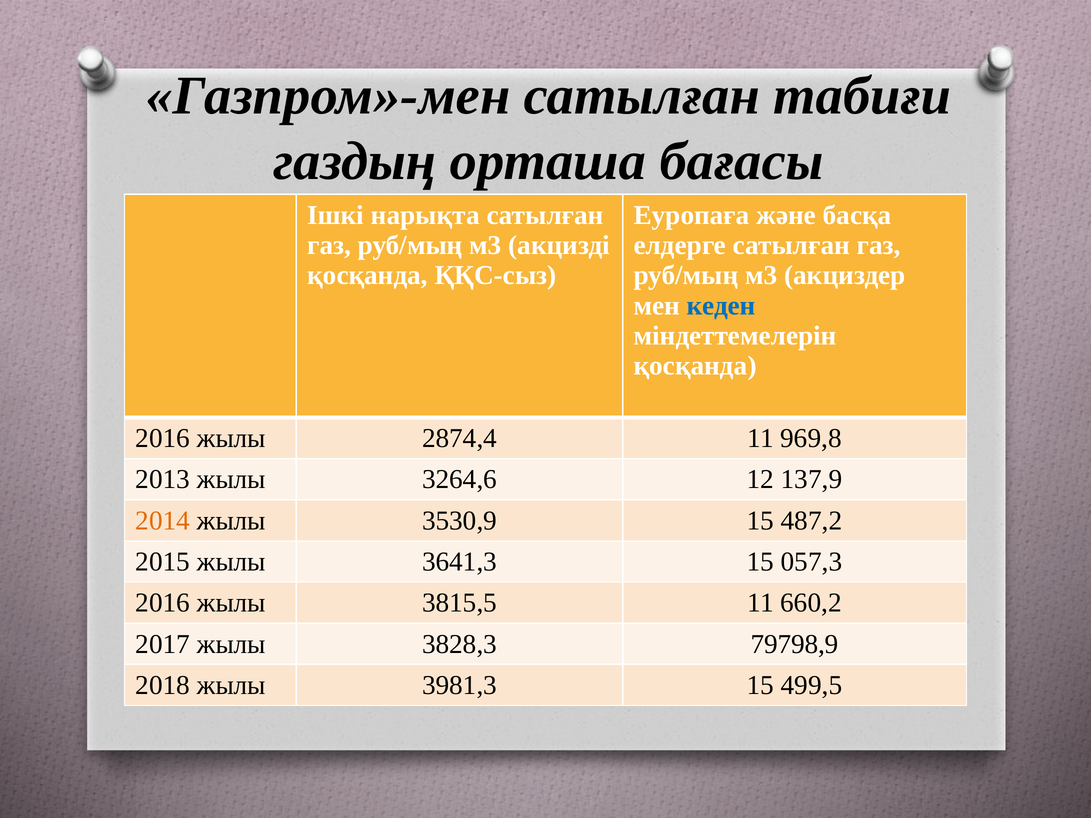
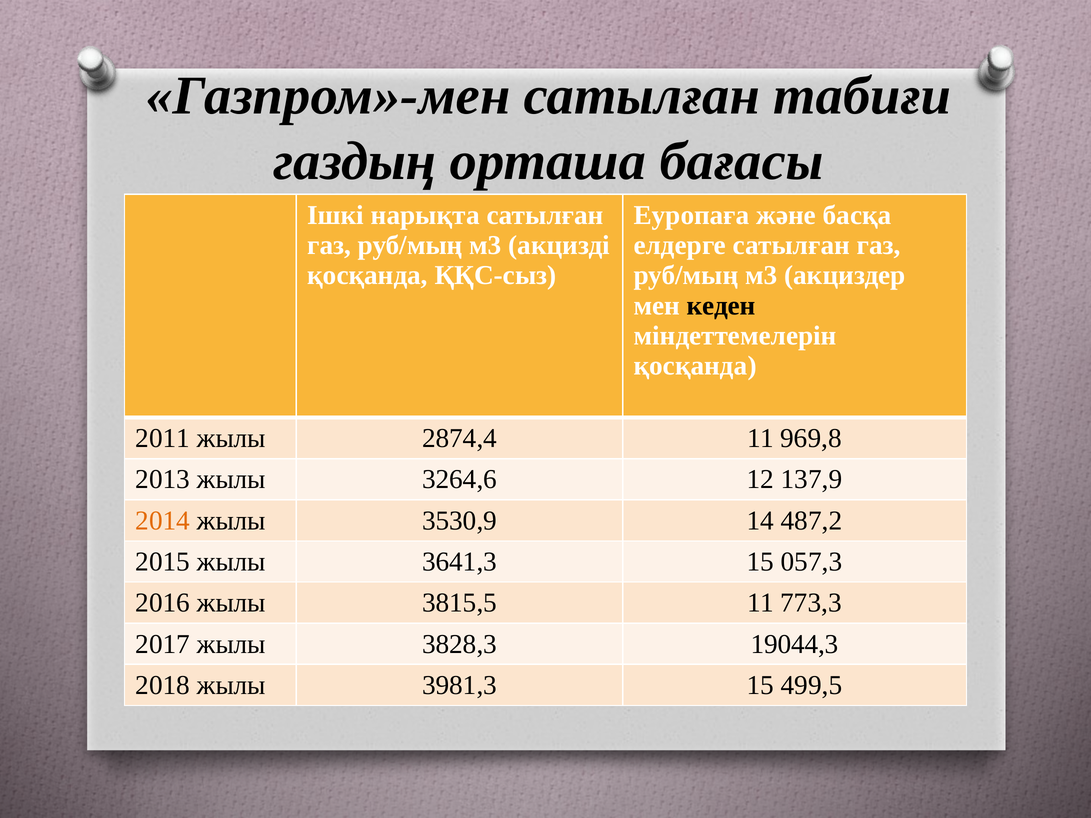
кеден colour: blue -> black (721, 306)
2016: 2016 -> 2011 (163, 438)
3530,9 15: 15 -> 14 (760, 521)
660,2: 660,2 -> 773,3 (811, 603)
79798,9: 79798,9 -> 19044,3 (795, 644)
